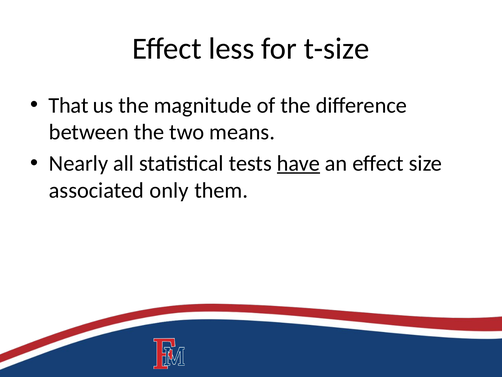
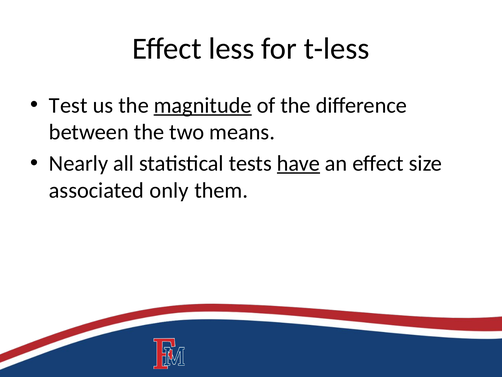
t-size: t-size -> t-less (337, 49)
That: That -> Test (68, 105)
magnitude underline: none -> present (203, 105)
